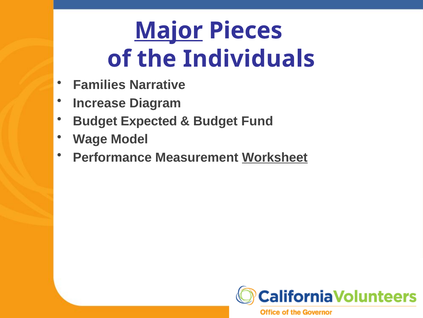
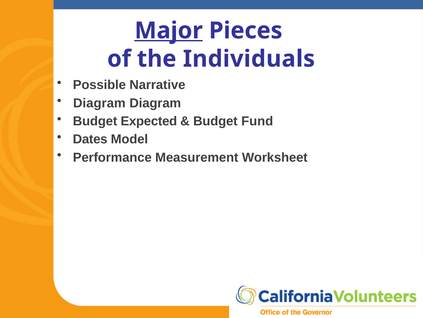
Families: Families -> Possible (99, 85)
Increase: Increase -> Diagram (99, 103)
Wage: Wage -> Dates (90, 139)
Worksheet underline: present -> none (275, 157)
